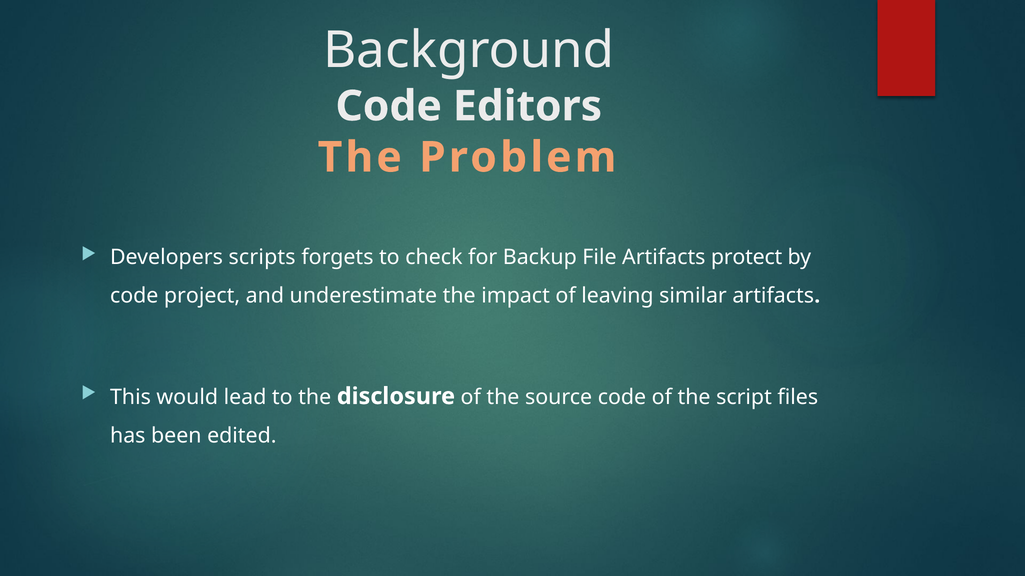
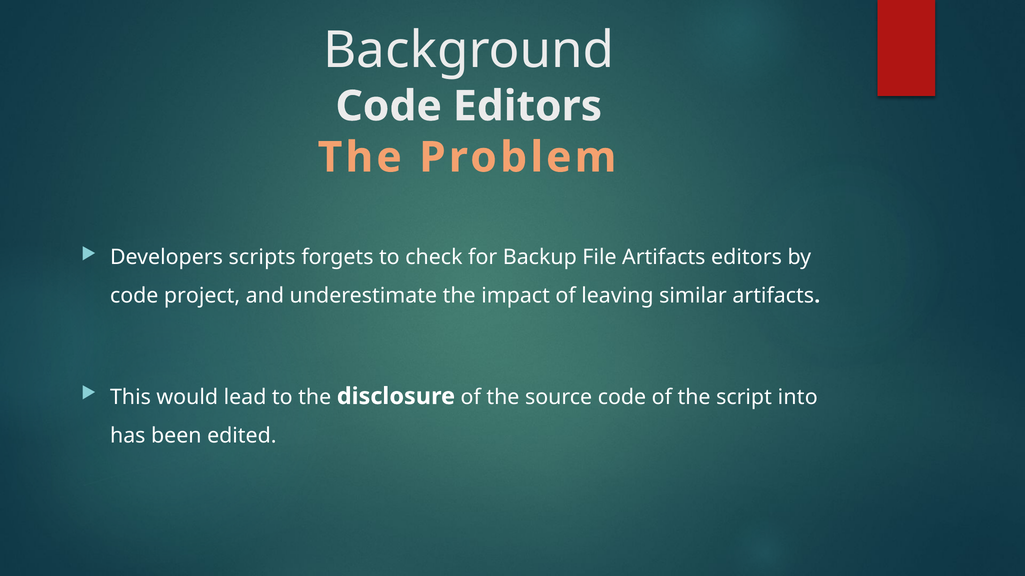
Artifacts protect: protect -> editors (746, 257)
files: files -> into (798, 397)
